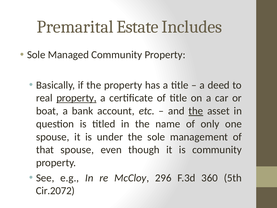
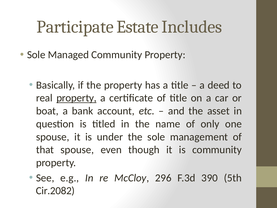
Premarital: Premarital -> Participate (75, 27)
the underline: present -> none (196, 111)
360: 360 -> 390 (210, 178)
Cir.2072: Cir.2072 -> Cir.2082 (55, 191)
